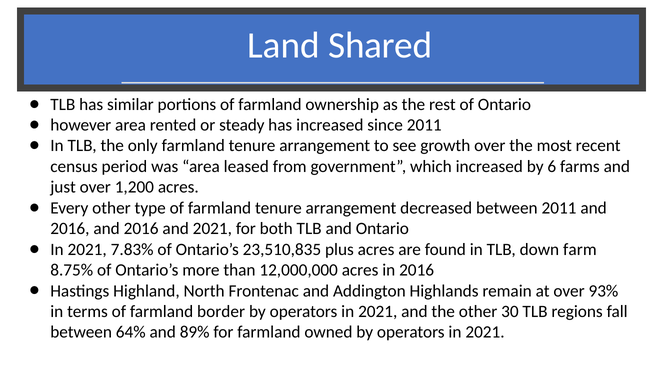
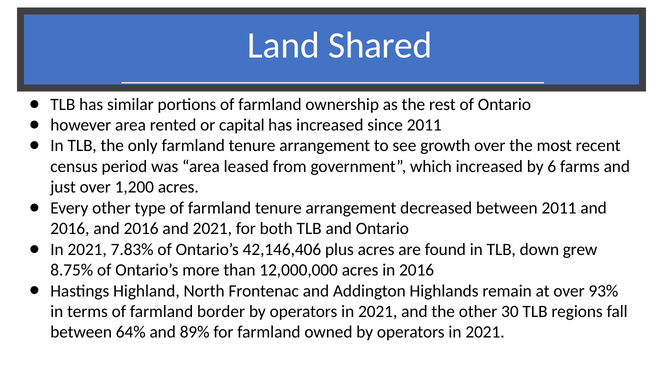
steady: steady -> capital (242, 125)
23,510,835: 23,510,835 -> 42,146,406 (282, 249)
farm: farm -> grew (580, 249)
